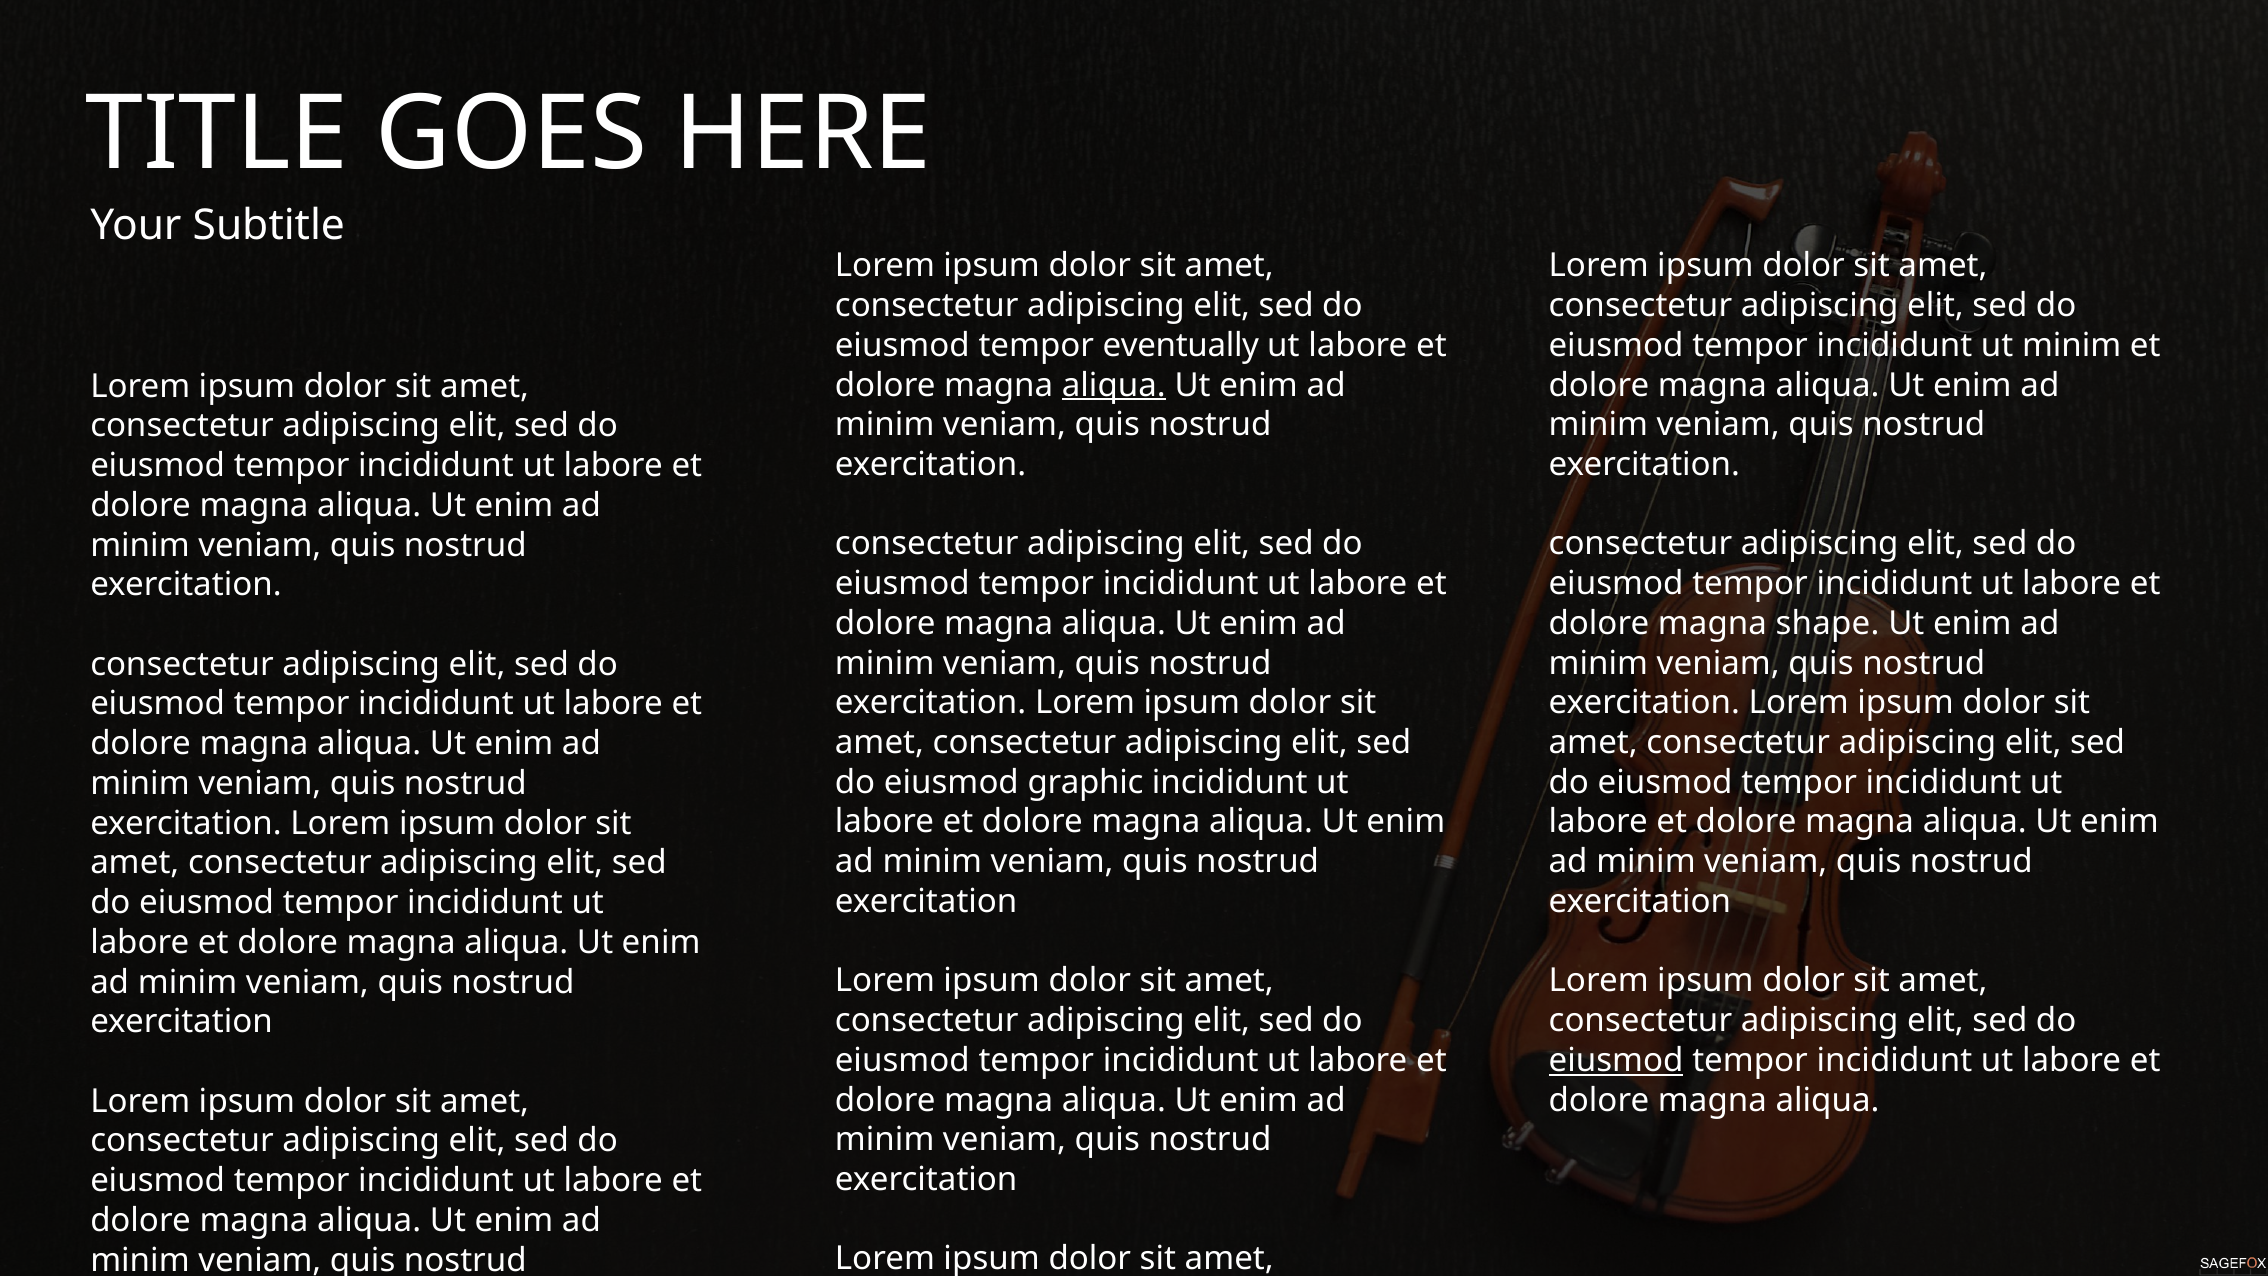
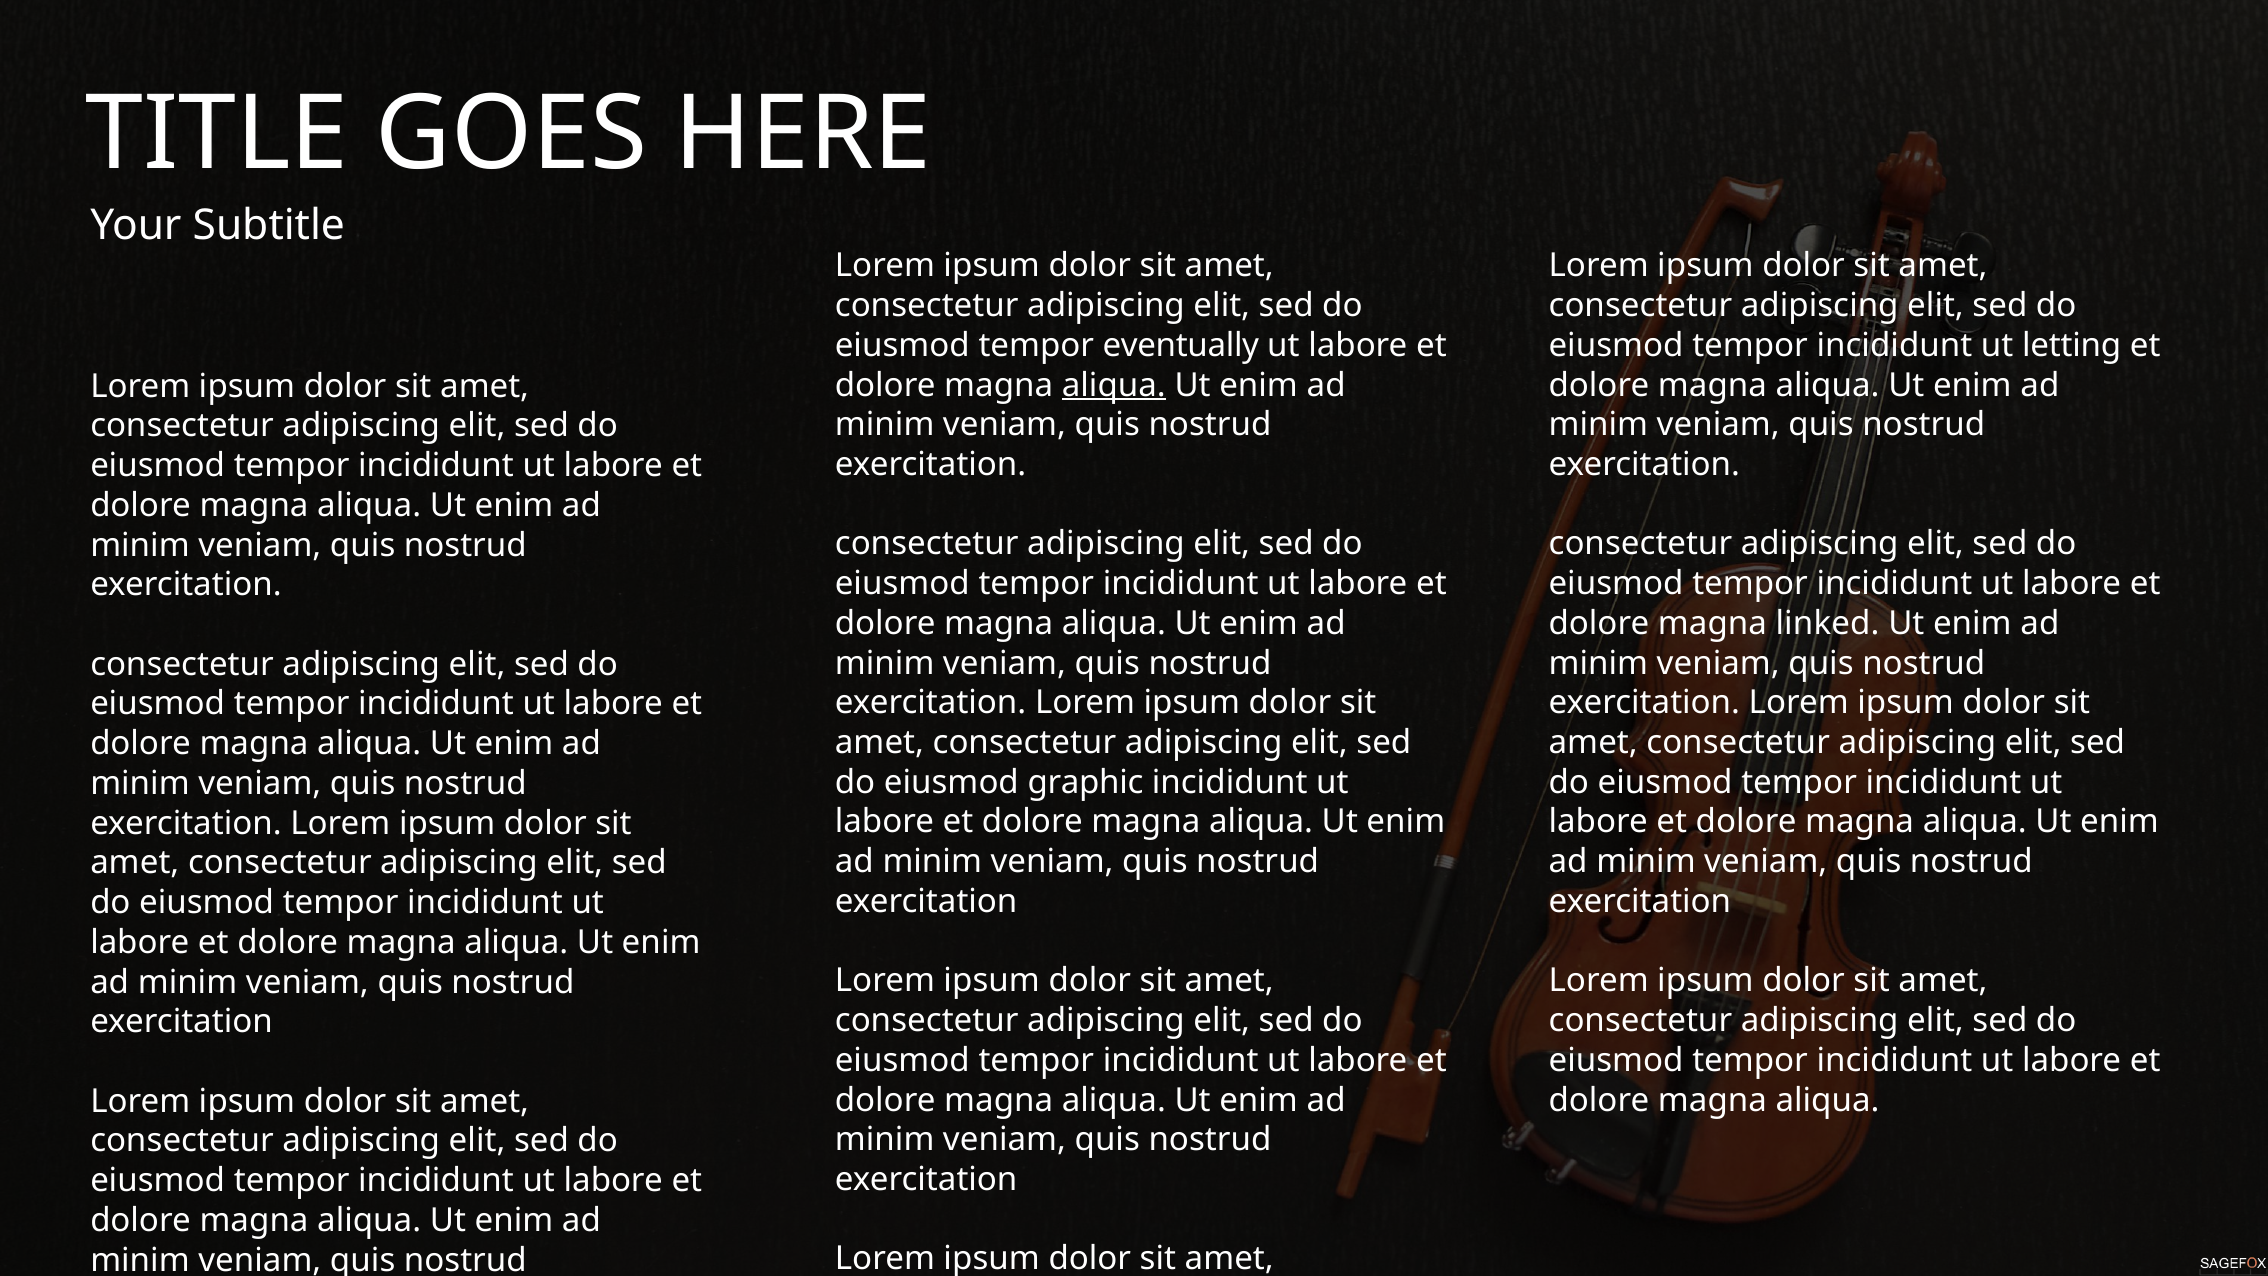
ut minim: minim -> letting (2072, 345)
shape: shape -> linked (1828, 623)
eiusmod underline: present -> none (1616, 1060)
